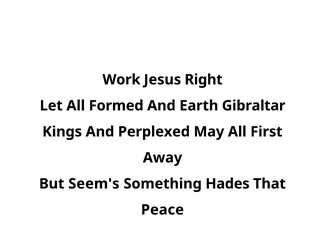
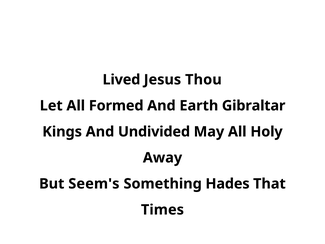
Work: Work -> Lived (121, 80)
Right: Right -> Thou (203, 80)
Perplexed: Perplexed -> Undivided (154, 132)
First: First -> Holy (266, 132)
Peace: Peace -> Times (162, 210)
